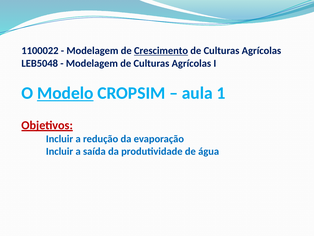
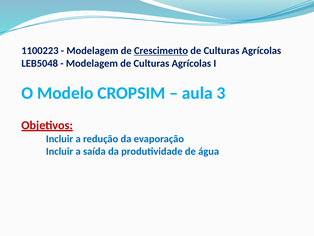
1100022: 1100022 -> 1100223 (40, 51)
Modelo underline: present -> none (65, 93)
1: 1 -> 3 (221, 93)
